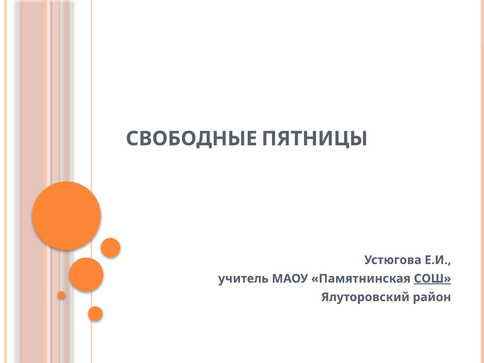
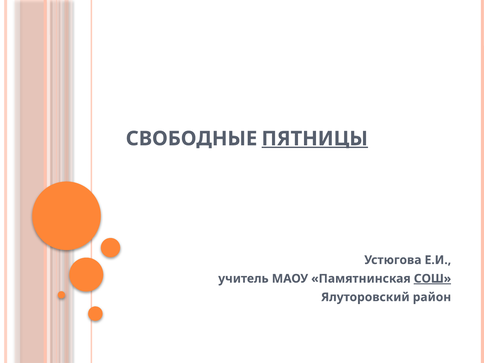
ПЯТНИЦЫ underline: none -> present (315, 139)
